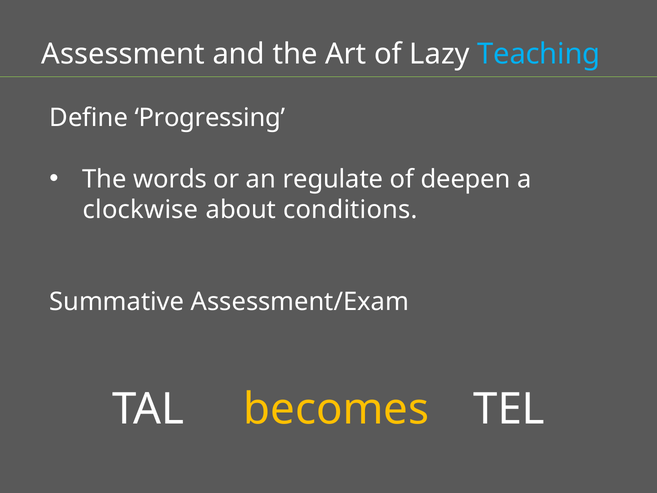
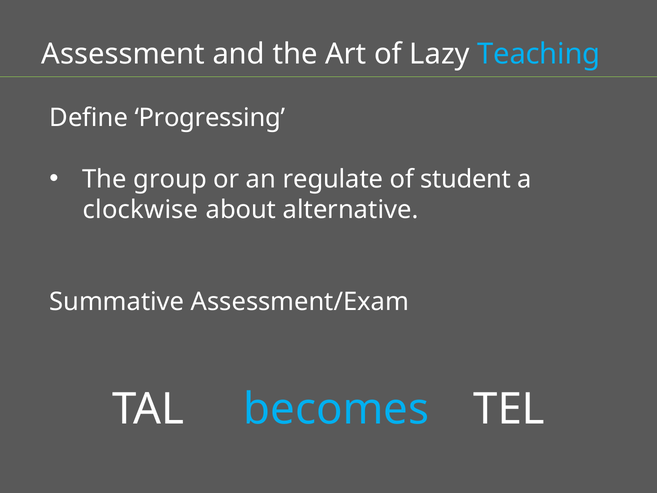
words: words -> group (170, 179)
deepen: deepen -> student (466, 179)
conditions: conditions -> alternative (351, 210)
becomes colour: yellow -> light blue (336, 409)
